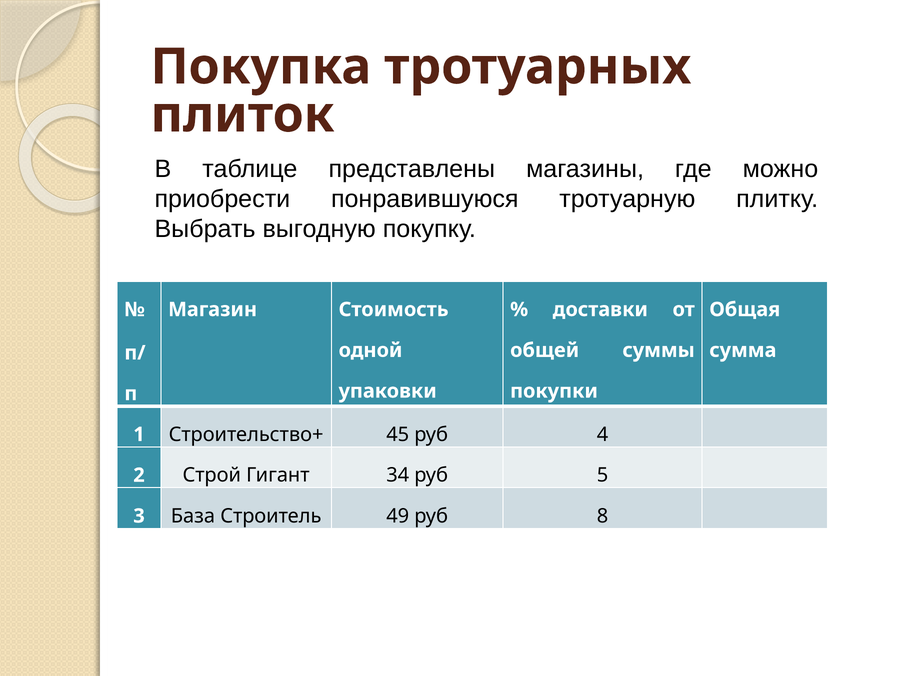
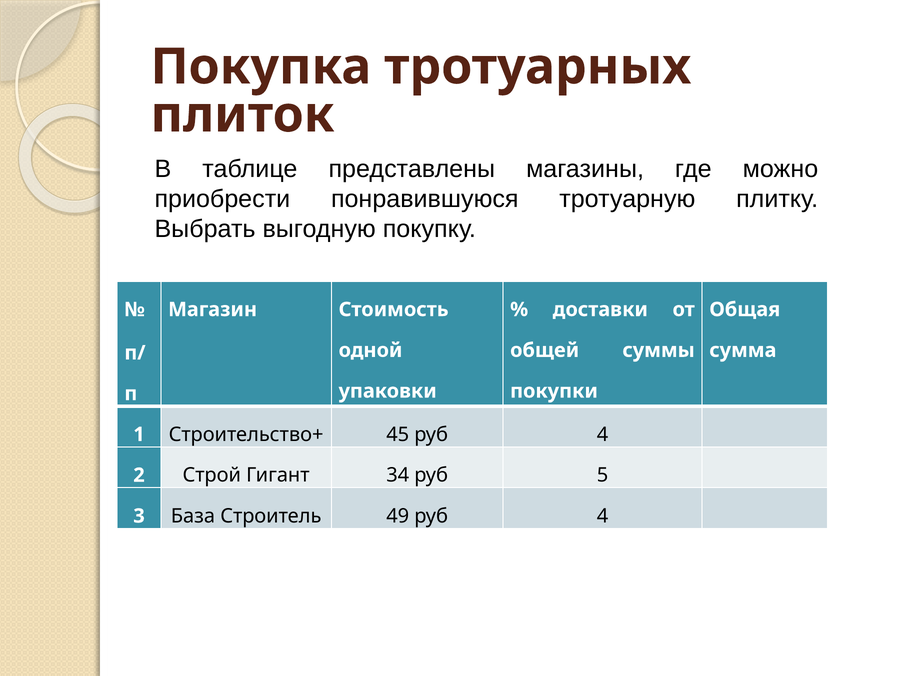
49 руб 8: 8 -> 4 (603, 516)
